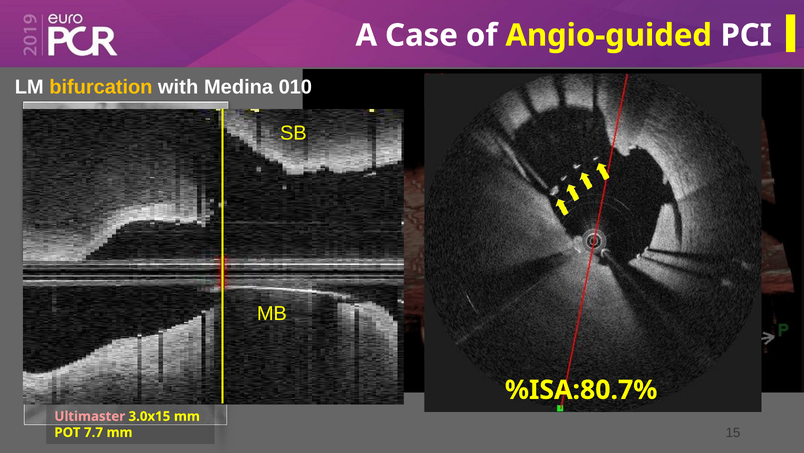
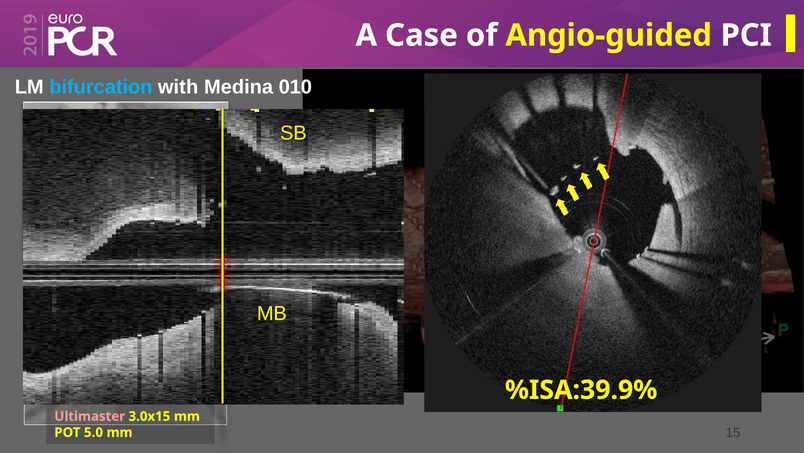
bifurcation colour: yellow -> light blue (101, 87)
%ISA:80.7%: %ISA:80.7% -> %ISA:39.9% (581, 389)
7.7: 7.7 -> 5.0 (93, 432)
